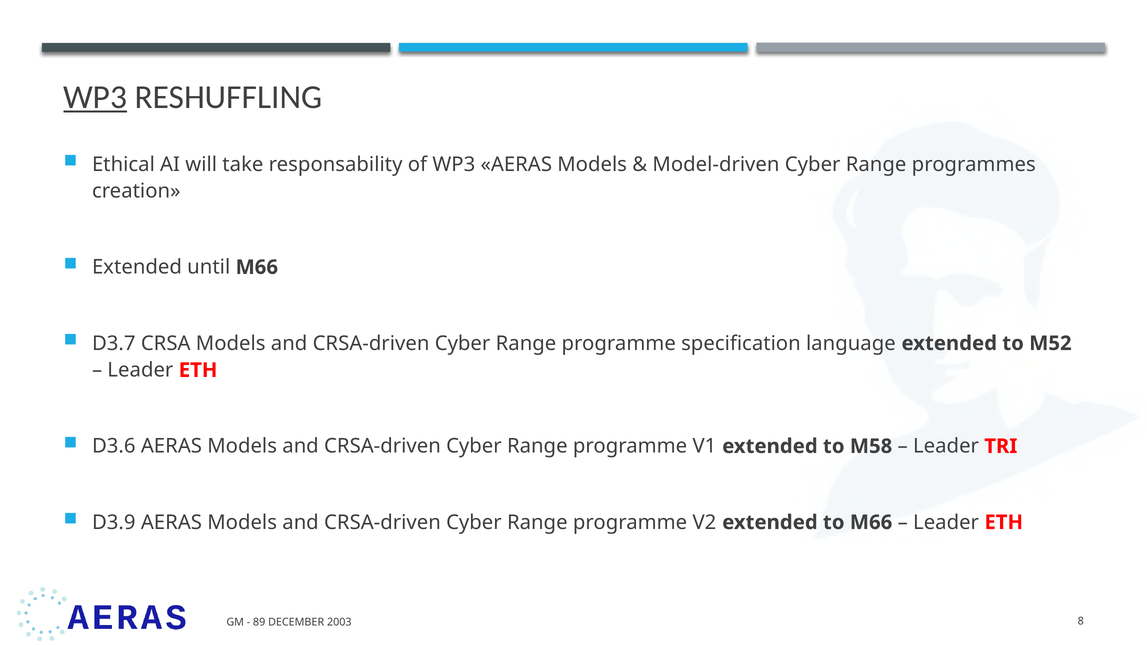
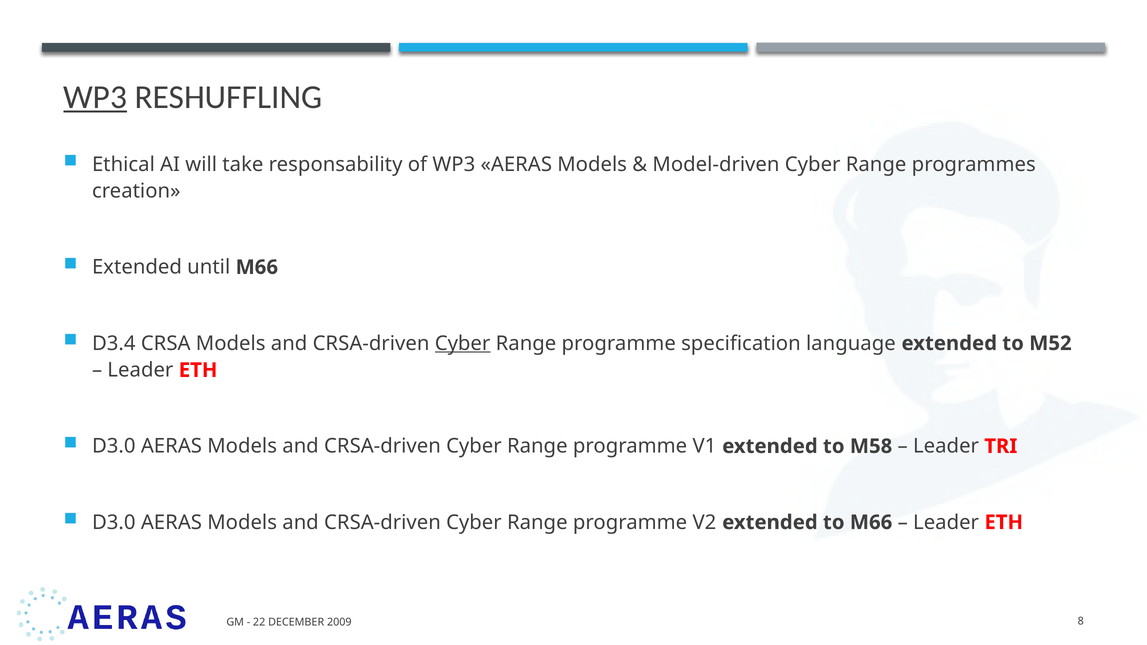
D3.7: D3.7 -> D3.4 (114, 343)
Cyber underline: none -> present (463, 343)
D3.6: D3.6 -> D3.0 (114, 446)
D3.9: D3.9 -> D3.0 (114, 523)
89: 89 -> 22 (259, 622)
2003: 2003 -> 2009 (339, 622)
